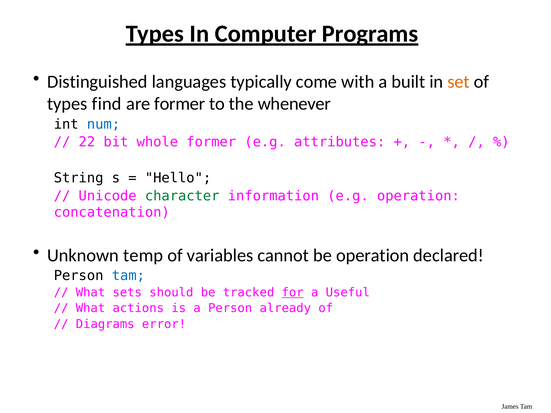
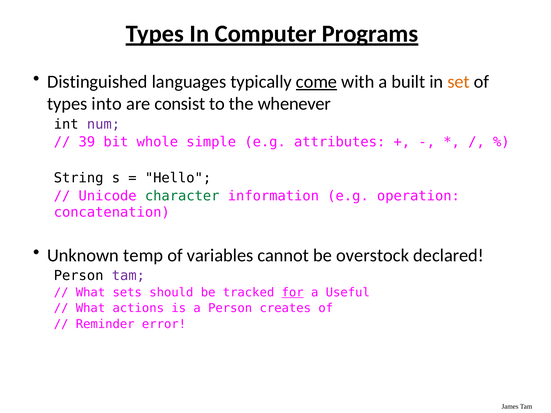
come underline: none -> present (317, 82)
find: find -> into (107, 104)
are former: former -> consist (180, 104)
num colour: blue -> purple (103, 124)
22: 22 -> 39 (87, 142)
whole former: former -> simple (211, 142)
be operation: operation -> overstock (373, 255)
tam colour: blue -> purple (128, 276)
already: already -> creates (285, 308)
Diagrams: Diagrams -> Reminder (105, 324)
